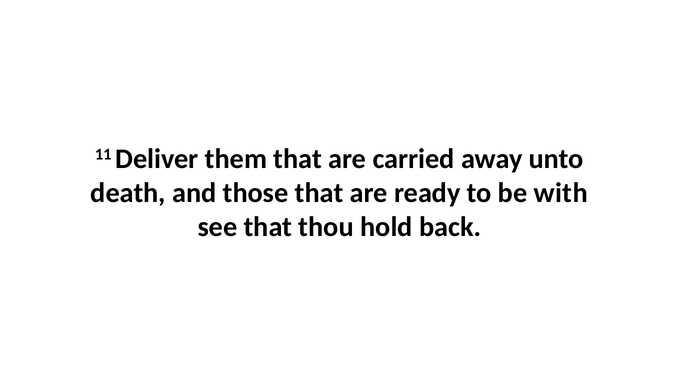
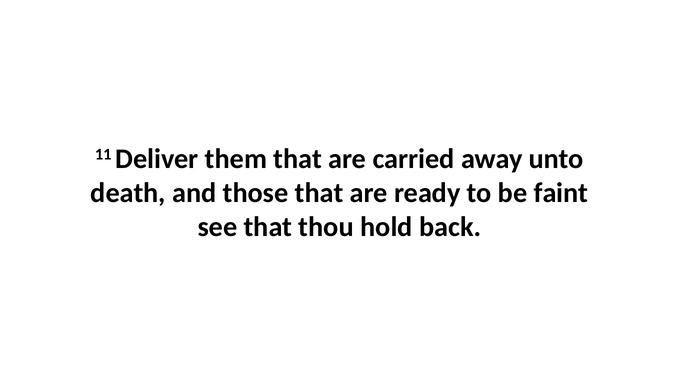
with: with -> faint (561, 193)
